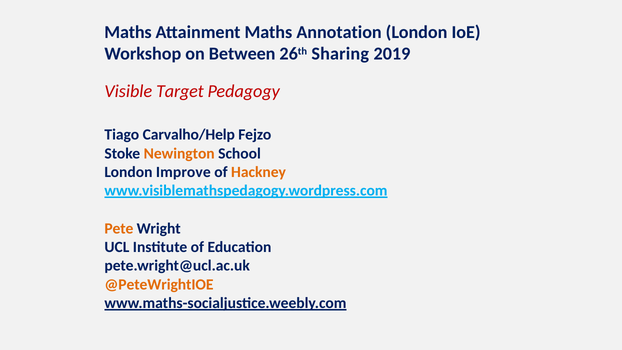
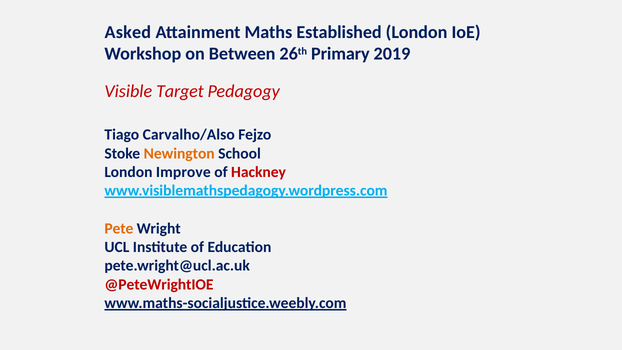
Maths: Maths -> Asked (128, 32)
Annotation: Annotation -> Established (339, 32)
Sharing: Sharing -> Primary (340, 54)
Carvalho/Help: Carvalho/Help -> Carvalho/Also (189, 135)
Hackney colour: orange -> red (259, 172)
@PeteWrightIOE colour: orange -> red (159, 284)
